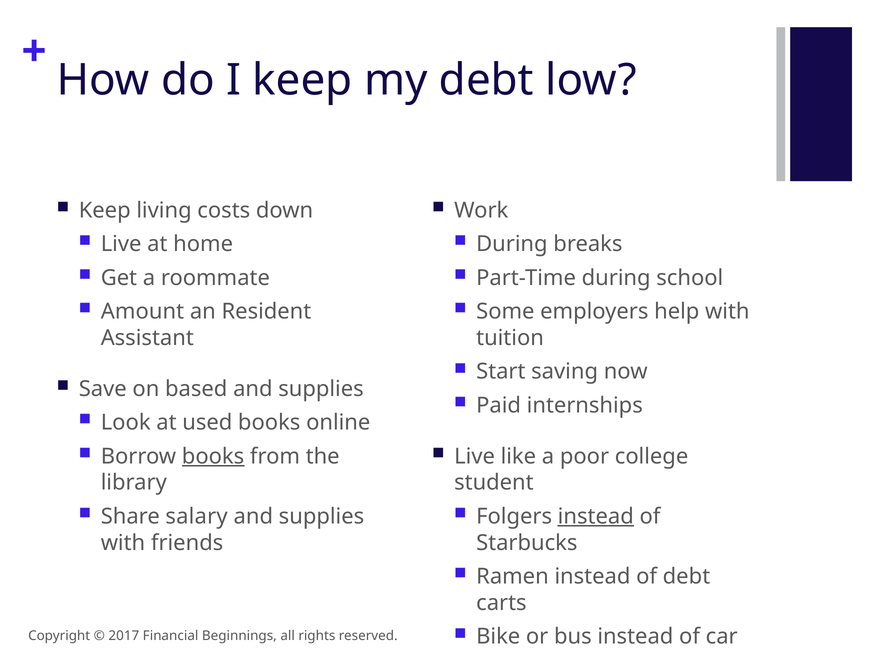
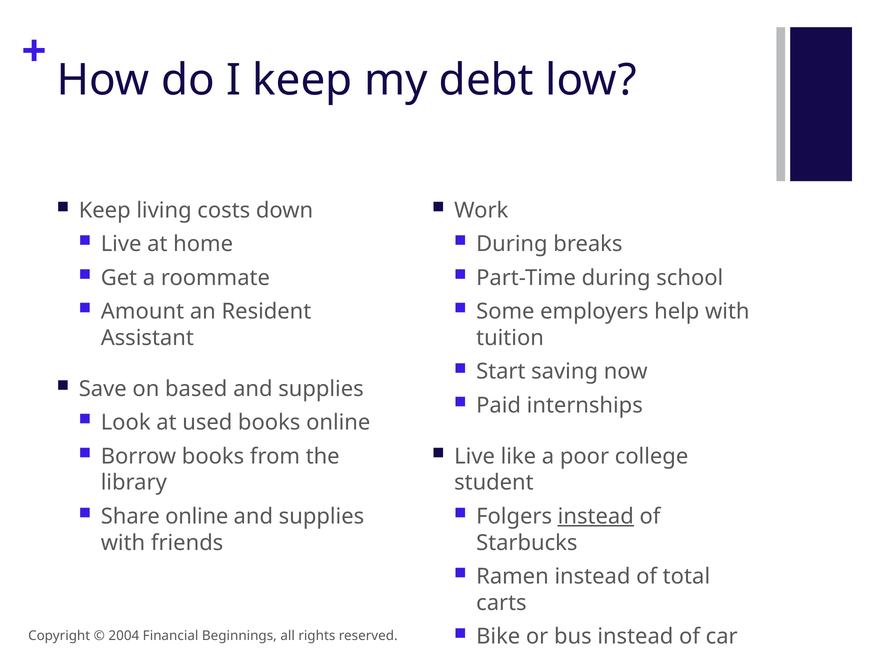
books underline: present -> none (213, 456)
Share salary: salary -> online (197, 516)
of debt: debt -> total (686, 577)
2017: 2017 -> 2004 (124, 636)
